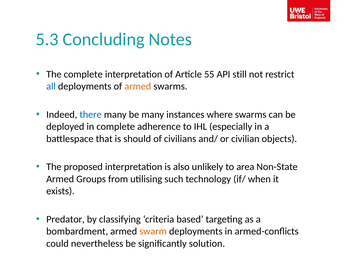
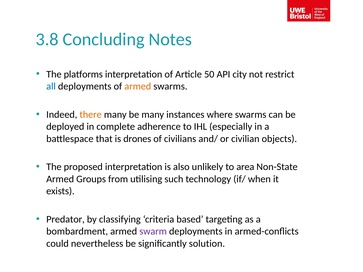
5.3: 5.3 -> 3.8 (47, 40)
The complete: complete -> platforms (83, 74)
55: 55 -> 50 (209, 74)
still: still -> city (240, 74)
there colour: blue -> orange (91, 115)
should: should -> drones (137, 139)
swarm colour: orange -> purple (153, 232)
